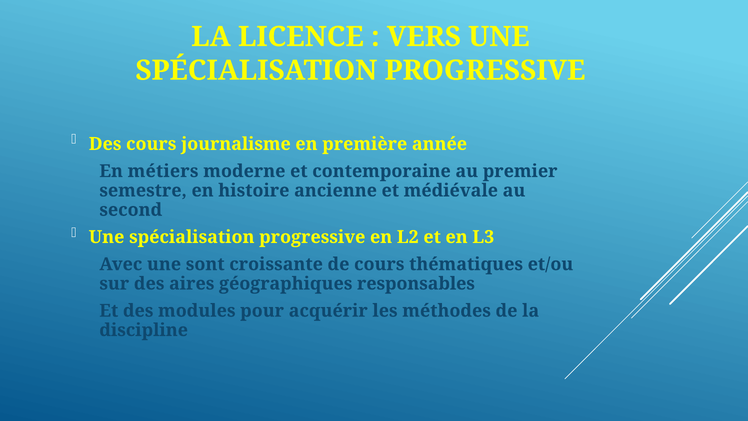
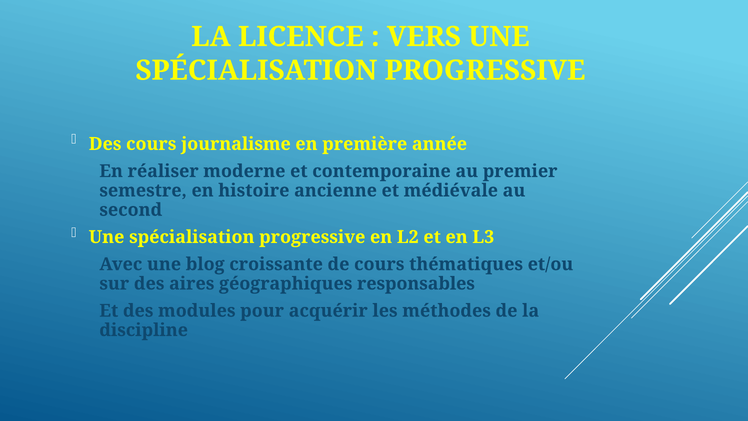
métiers: métiers -> réaliser (163, 171)
sont: sont -> blog (205, 264)
